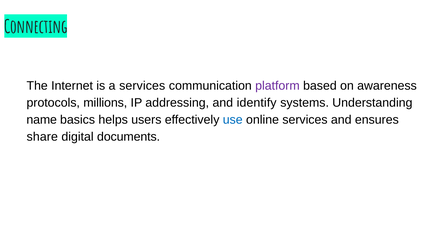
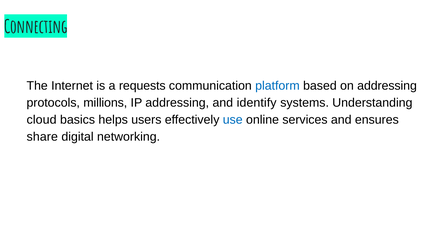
a services: services -> requests (142, 86)
platform colour: purple -> blue (277, 86)
on awareness: awareness -> addressing (387, 86)
name: name -> cloud (42, 120)
documents: documents -> networking (129, 137)
